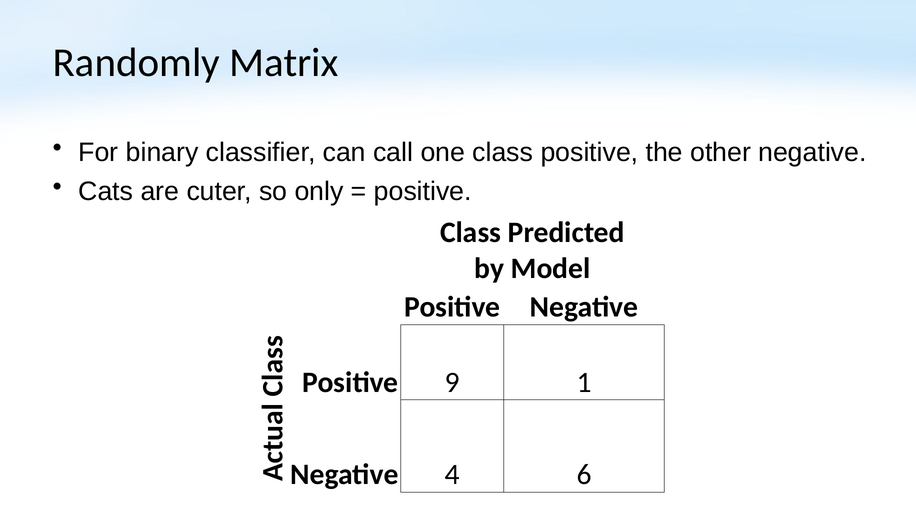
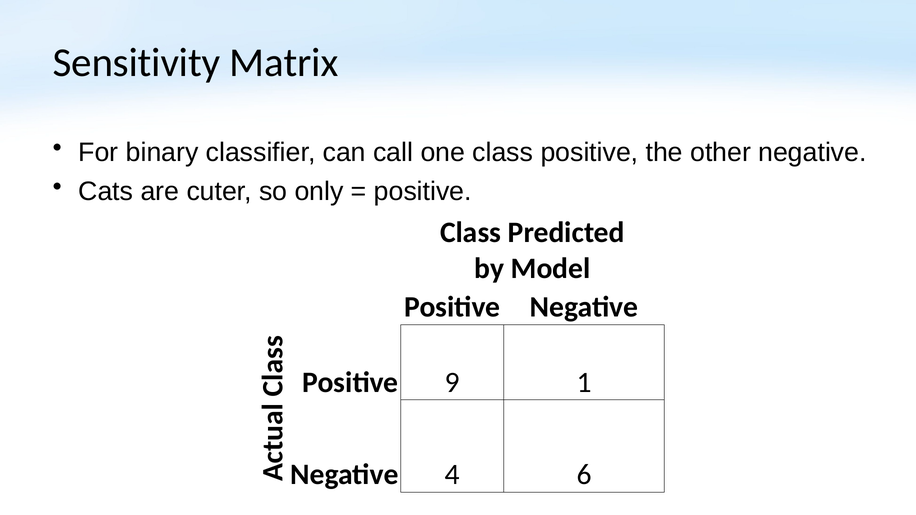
Randomly: Randomly -> Sensitivity (136, 63)
